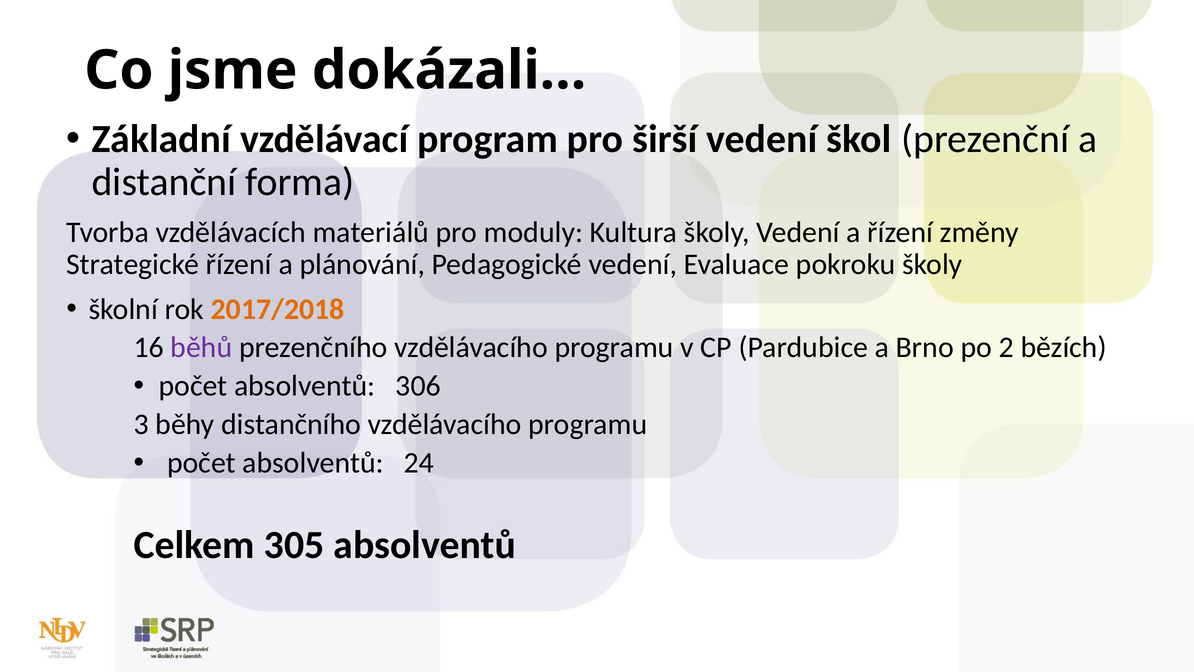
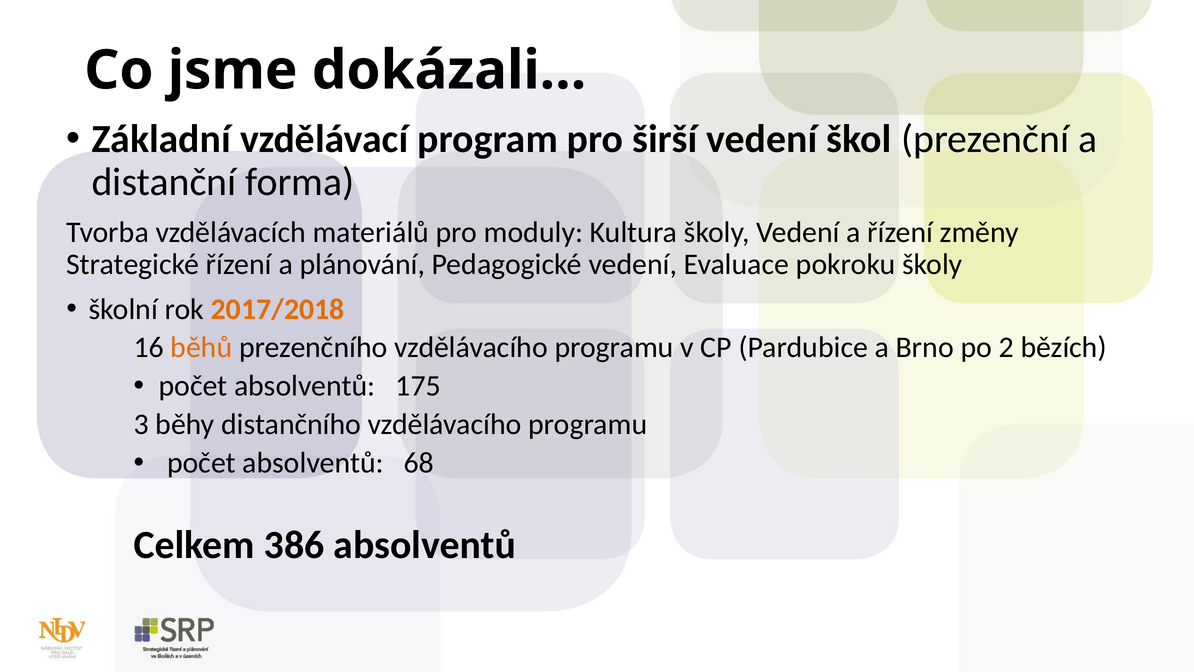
běhů colour: purple -> orange (201, 347)
306: 306 -> 175 (418, 386)
24: 24 -> 68 (419, 463)
305: 305 -> 386 (294, 545)
